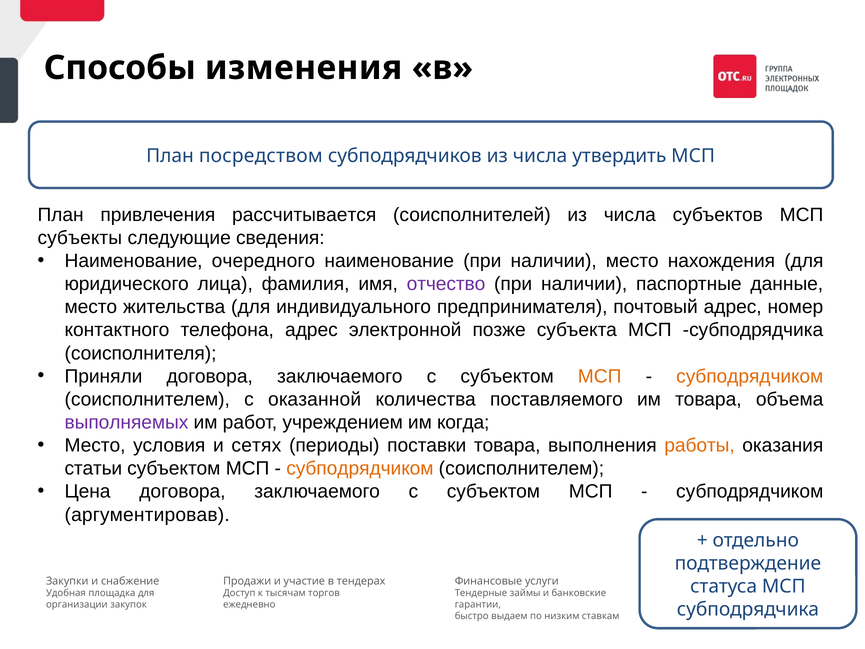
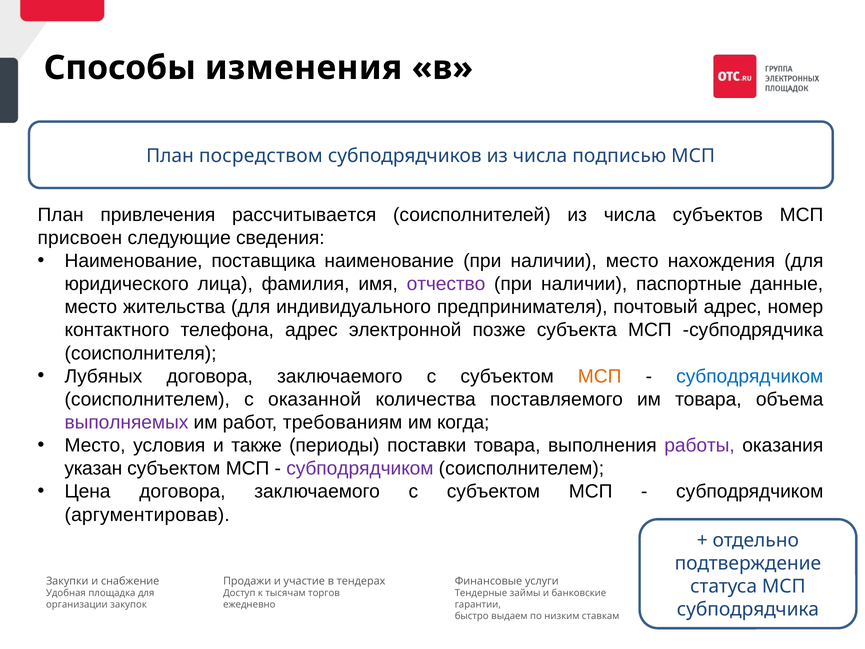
утвердить: утвердить -> подписью (619, 156)
субъекты: субъекты -> присвоен (80, 238)
очередного: очередного -> поставщика (264, 261)
Приняли: Приняли -> Лубяных (103, 376)
субподрядчиком colour: orange -> blue (750, 376)
учреждением: учреждением -> требованиям (343, 422)
сетях: сетях -> также (257, 445)
работы colour: orange -> purple (700, 445)
статьи: статьи -> указан (93, 468)
субподрядчиком colour: orange -> purple (360, 468)
